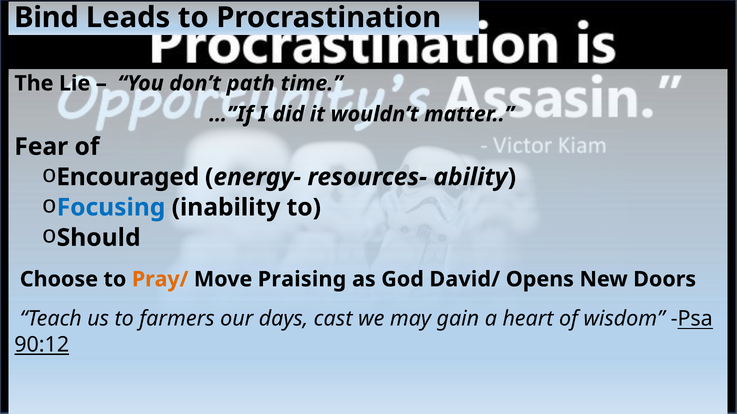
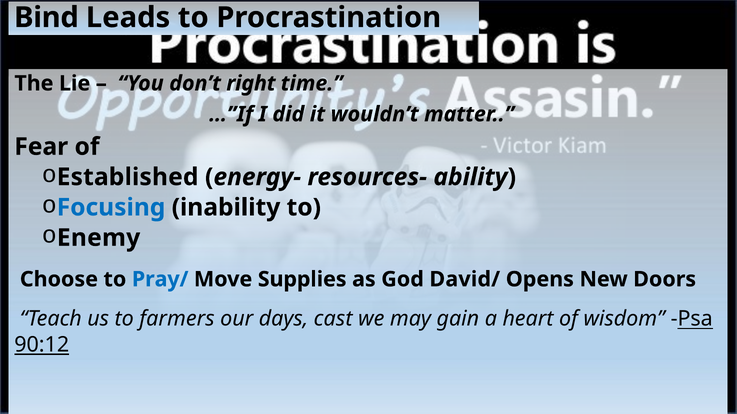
path: path -> right (251, 83)
Encouraged: Encouraged -> Established (128, 177)
Should: Should -> Enemy (99, 238)
Pray/ colour: orange -> blue (160, 280)
Praising: Praising -> Supplies (302, 280)
